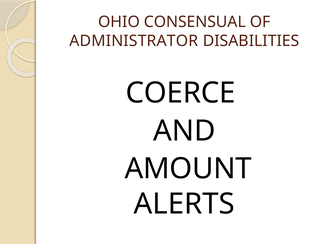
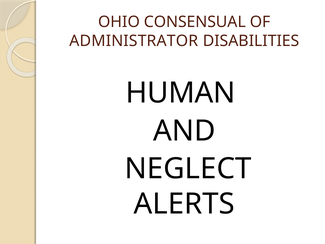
COERCE: COERCE -> HUMAN (181, 93)
AMOUNT: AMOUNT -> NEGLECT (188, 169)
